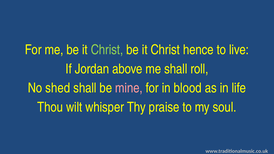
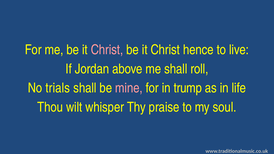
Christ colour: light green -> pink (107, 50)
shed: shed -> trials (58, 88)
blood: blood -> trump (188, 88)
